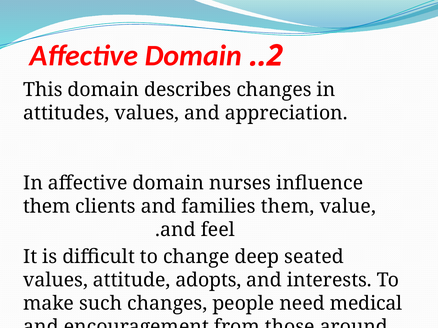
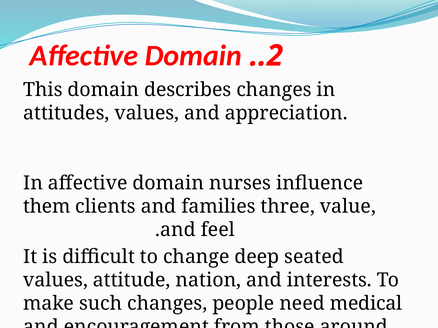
families them: them -> three (288, 207)
adopts: adopts -> nation (208, 281)
